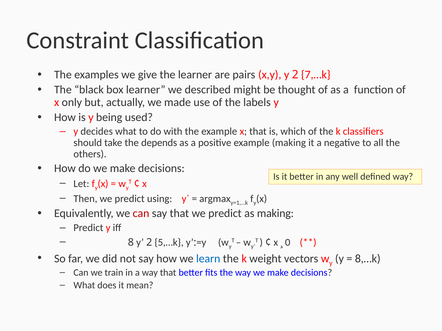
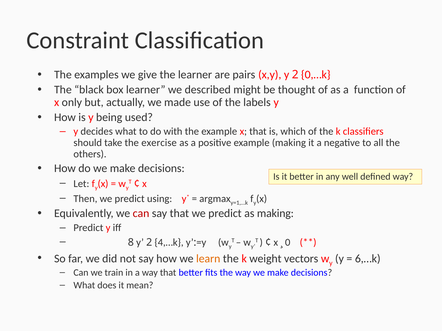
7,…k: 7,…k -> 0,…k (316, 75)
depends: depends -> exercise (159, 143)
5,…k: 5,…k -> 4,…k (169, 243)
learn colour: blue -> orange (208, 259)
8,…k: 8,…k -> 6,…k (368, 259)
